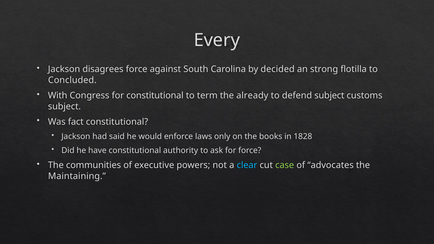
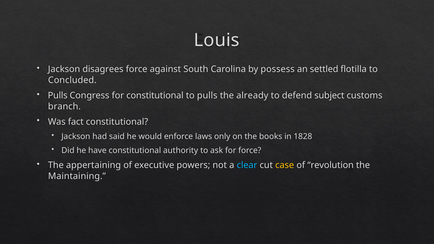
Every: Every -> Louis (217, 40)
decided: decided -> possess (278, 69)
strong: strong -> settled (324, 69)
With: With -> Pulls (58, 96)
to term: term -> pulls (207, 96)
subject: subject -> branch (64, 106)
communities: communities -> appertaining (94, 165)
case colour: light green -> yellow (285, 165)
advocates: advocates -> revolution (331, 165)
